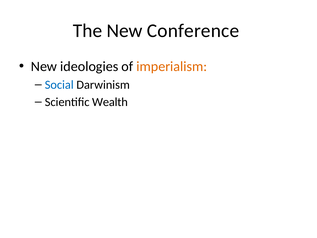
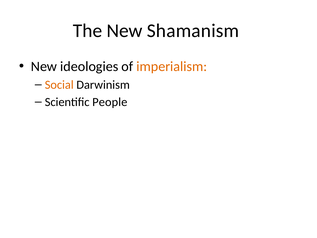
Conference: Conference -> Shamanism (193, 31)
Social colour: blue -> orange (59, 85)
Wealth: Wealth -> People (110, 102)
